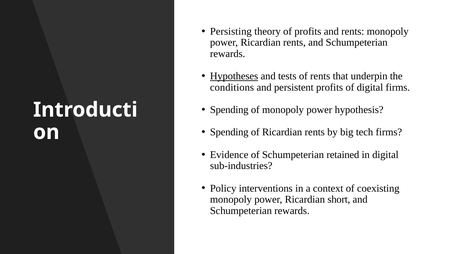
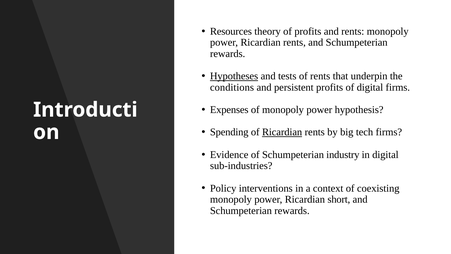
Persisting: Persisting -> Resources (231, 31)
Spending: Spending -> Expenses (229, 110)
Ricardian underline: none -> present (282, 132)
retained: retained -> industry (343, 154)
